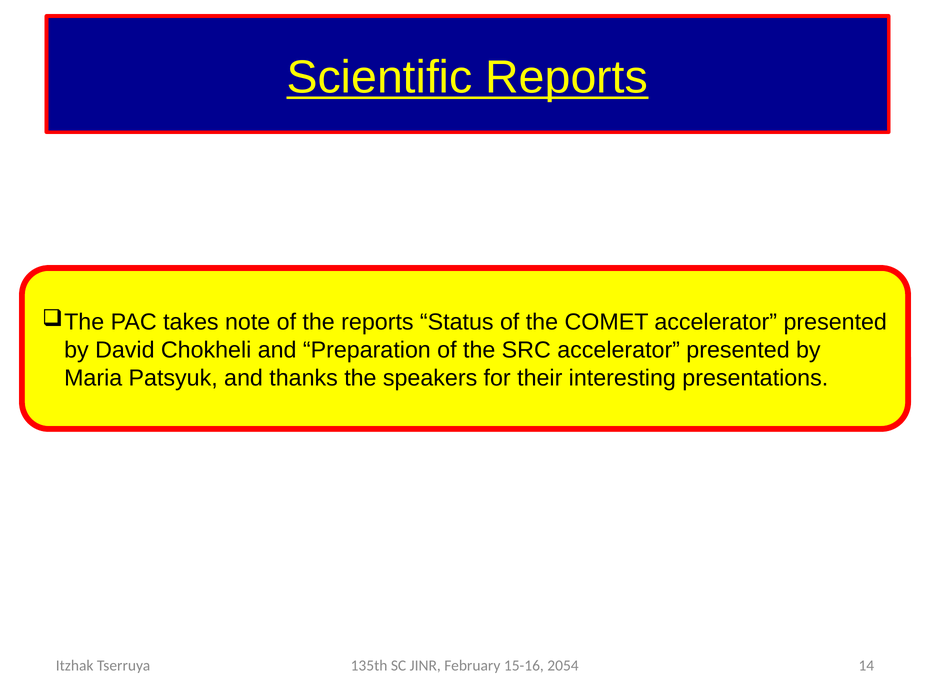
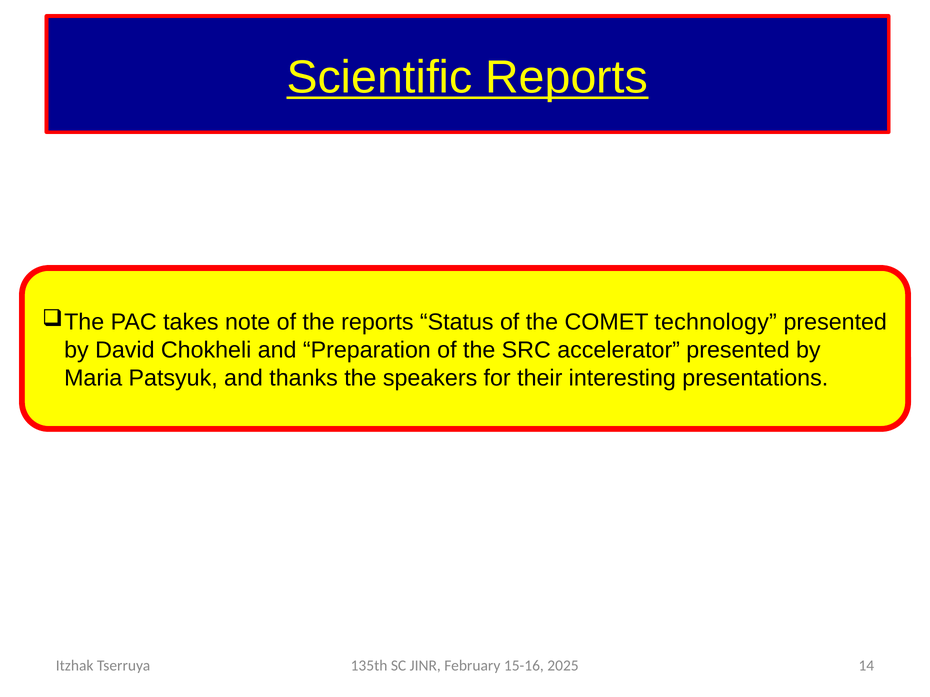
COMET accelerator: accelerator -> technology (716, 322)
2054: 2054 -> 2025 (563, 666)
